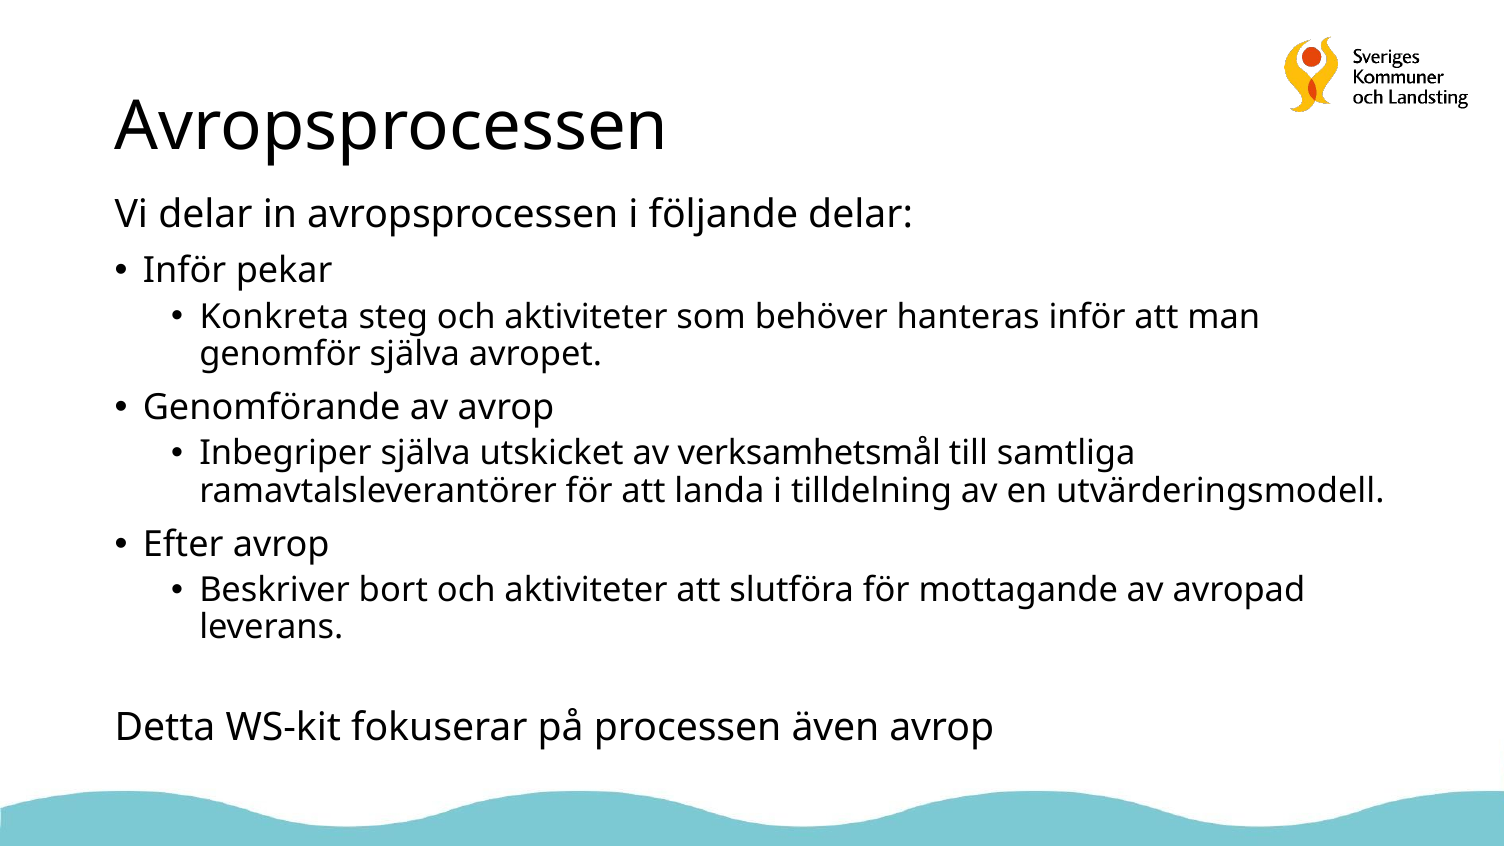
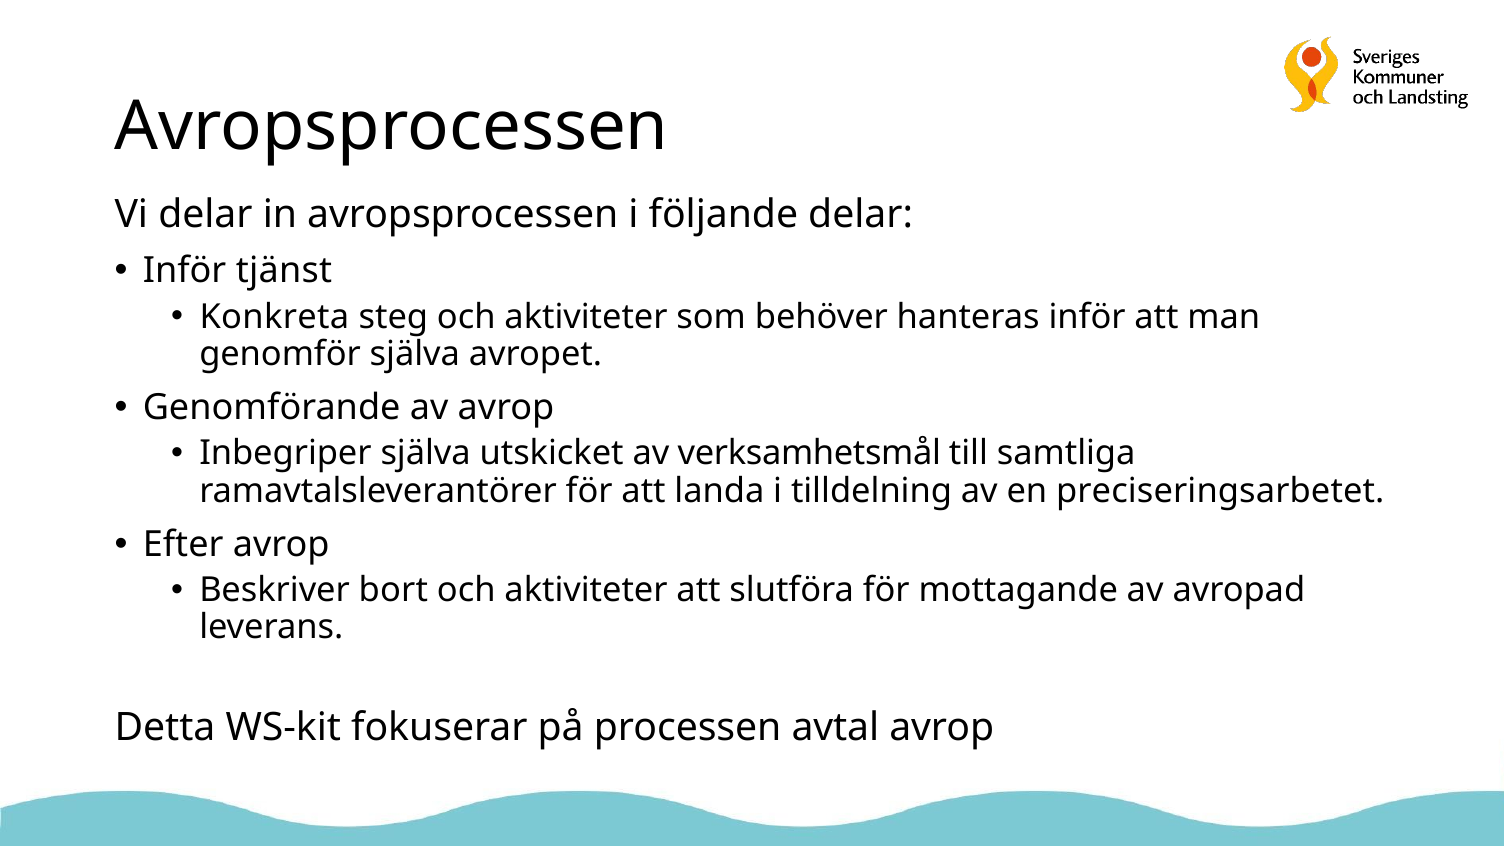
pekar: pekar -> tjänst (284, 271)
utvärderingsmodell: utvärderingsmodell -> preciseringsarbetet (1220, 491)
även: även -> avtal (835, 728)
